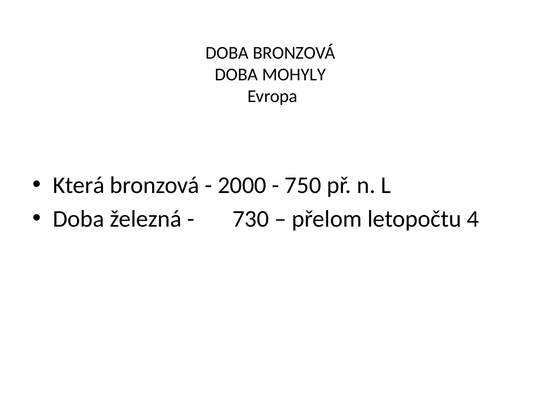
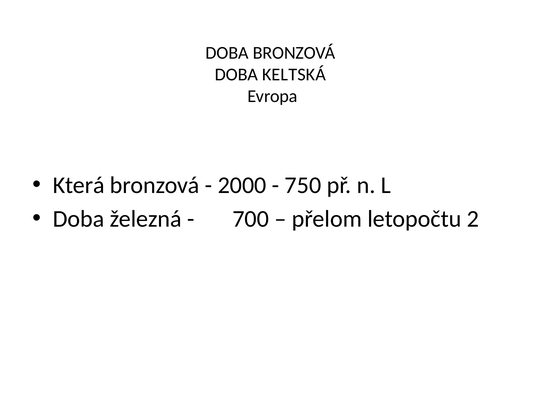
MOHYLY: MOHYLY -> KELTSKÁ (294, 75)
730: 730 -> 700 (251, 219)
4: 4 -> 2 (473, 219)
